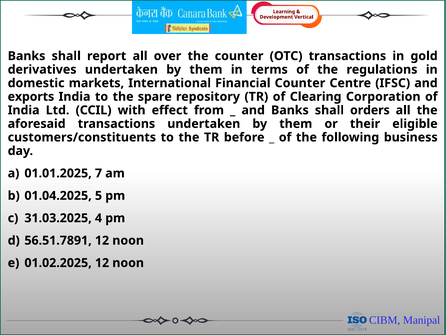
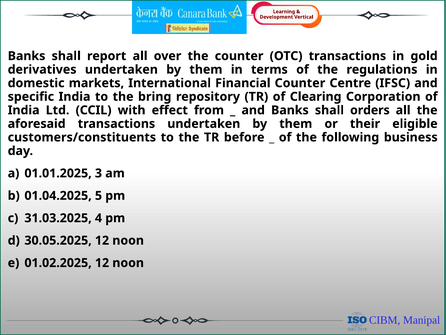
exports: exports -> specific (31, 97)
spare: spare -> bring (155, 97)
7: 7 -> 3 (98, 173)
56.51.7891: 56.51.7891 -> 30.05.2025 (58, 240)
